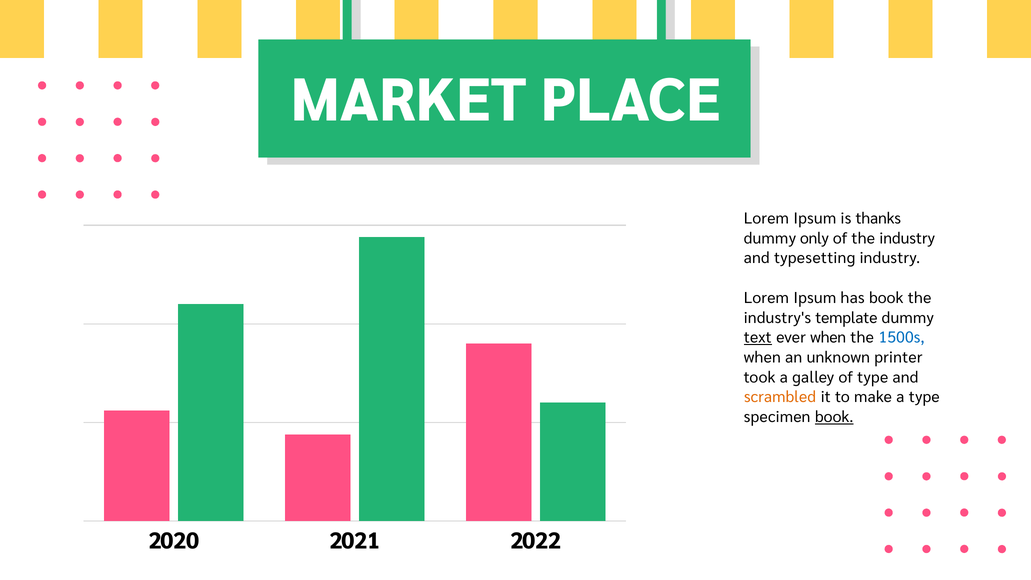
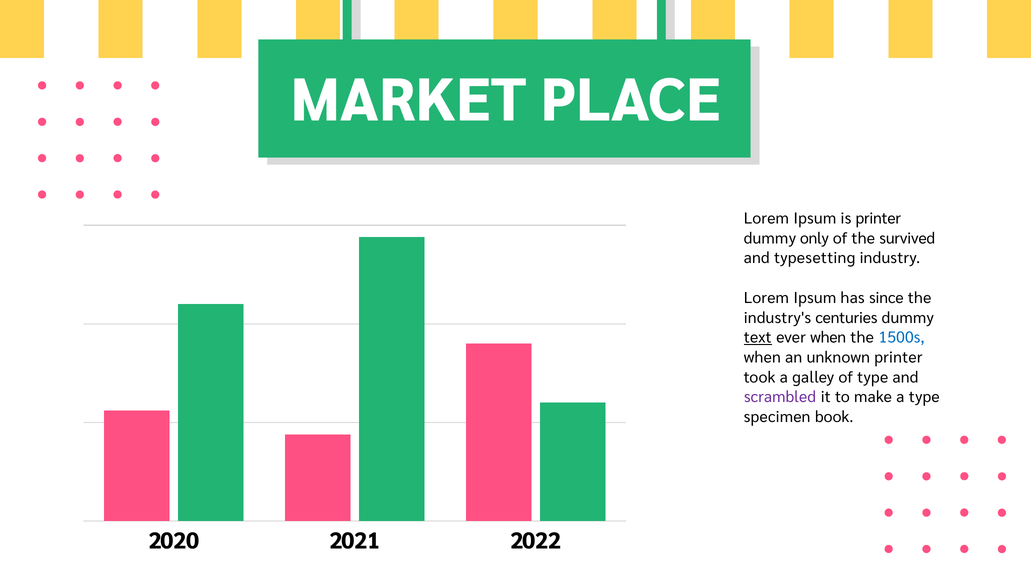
is thanks: thanks -> printer (878, 219)
the industry: industry -> survived (907, 238)
has book: book -> since (886, 298)
template: template -> centuries (846, 318)
scrambled colour: orange -> purple (780, 397)
book underline: present -> none (834, 417)
